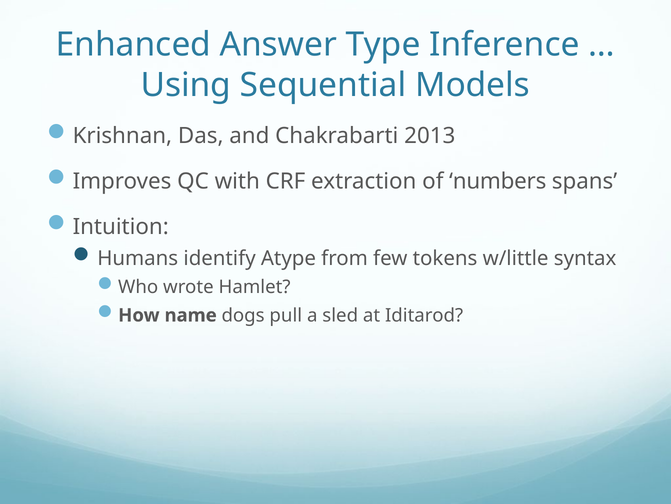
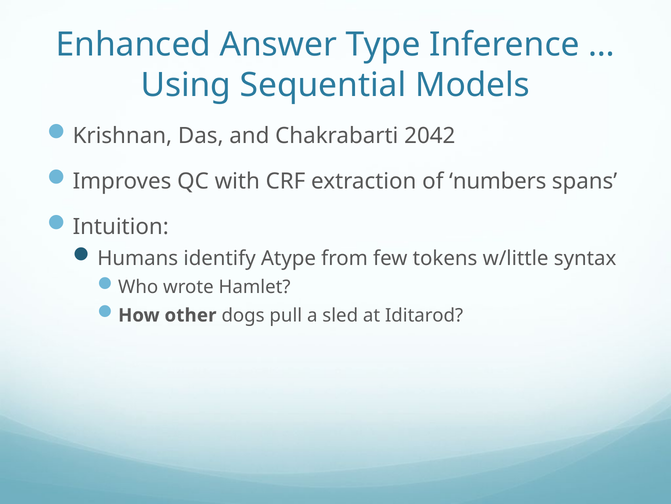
2013: 2013 -> 2042 (430, 136)
name: name -> other (190, 315)
